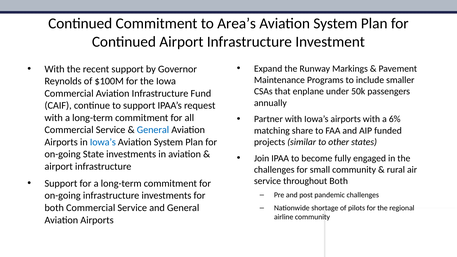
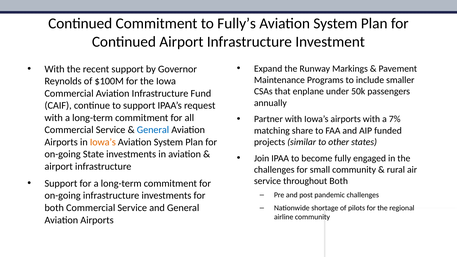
Area’s: Area’s -> Fully’s (237, 24)
6%: 6% -> 7% (395, 119)
Iowa’s colour: blue -> orange (103, 142)
